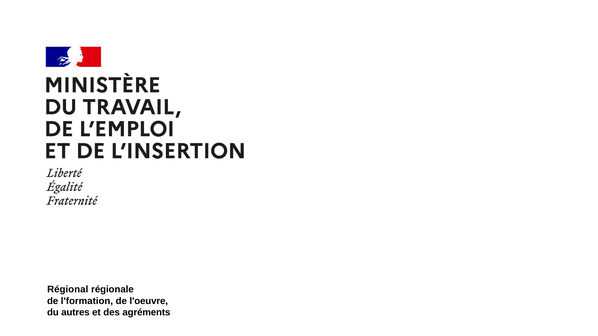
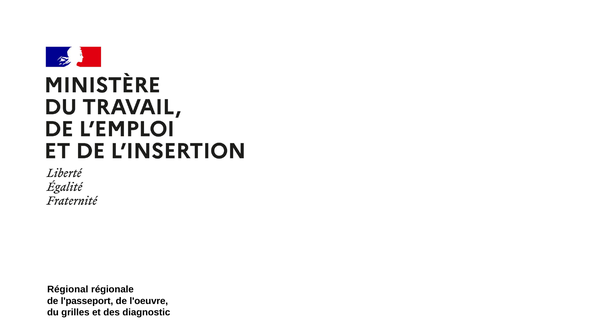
l'formation: l'formation -> l'passeport (87, 301)
autres: autres -> grilles (75, 313)
agréments: agréments -> diagnostic (146, 313)
